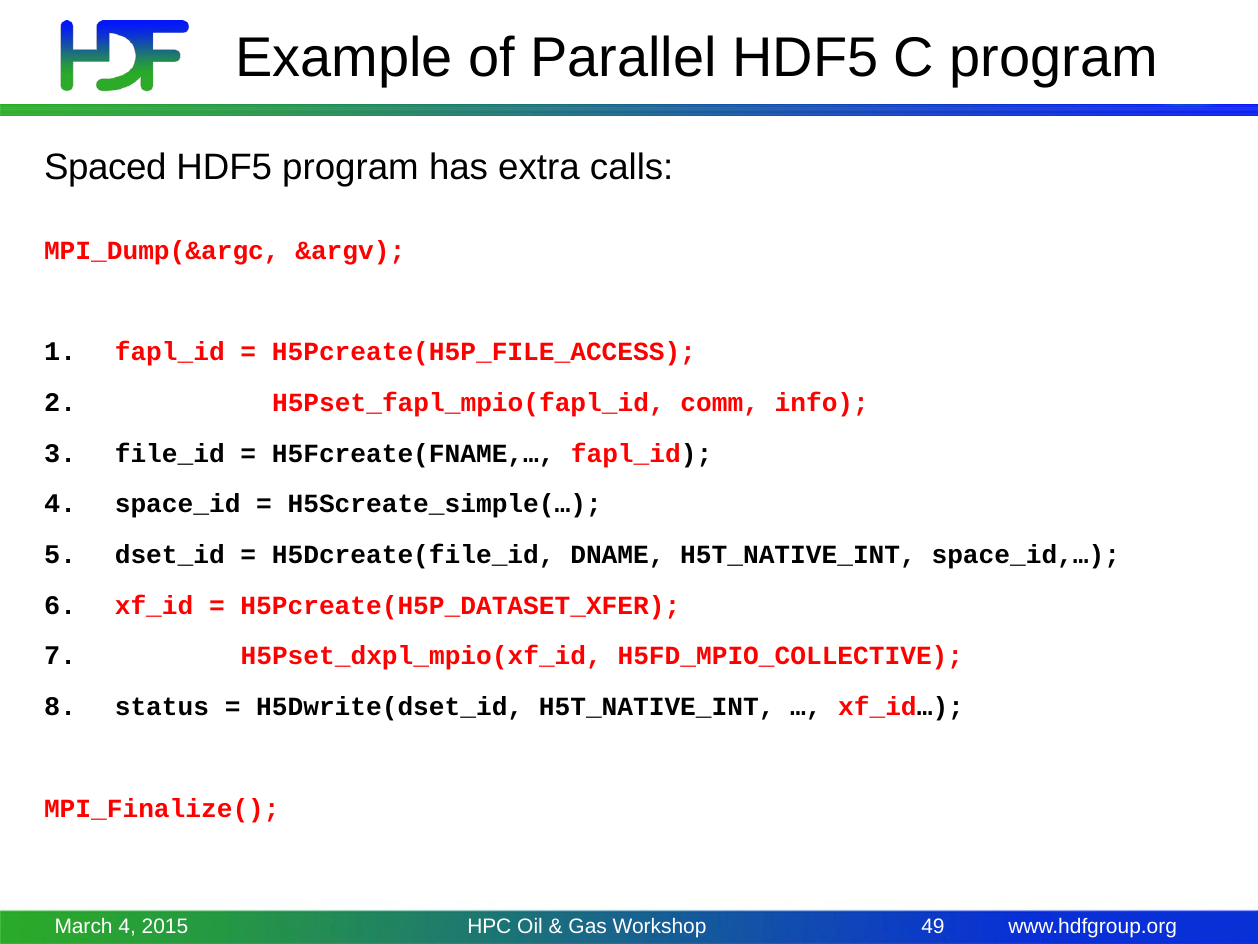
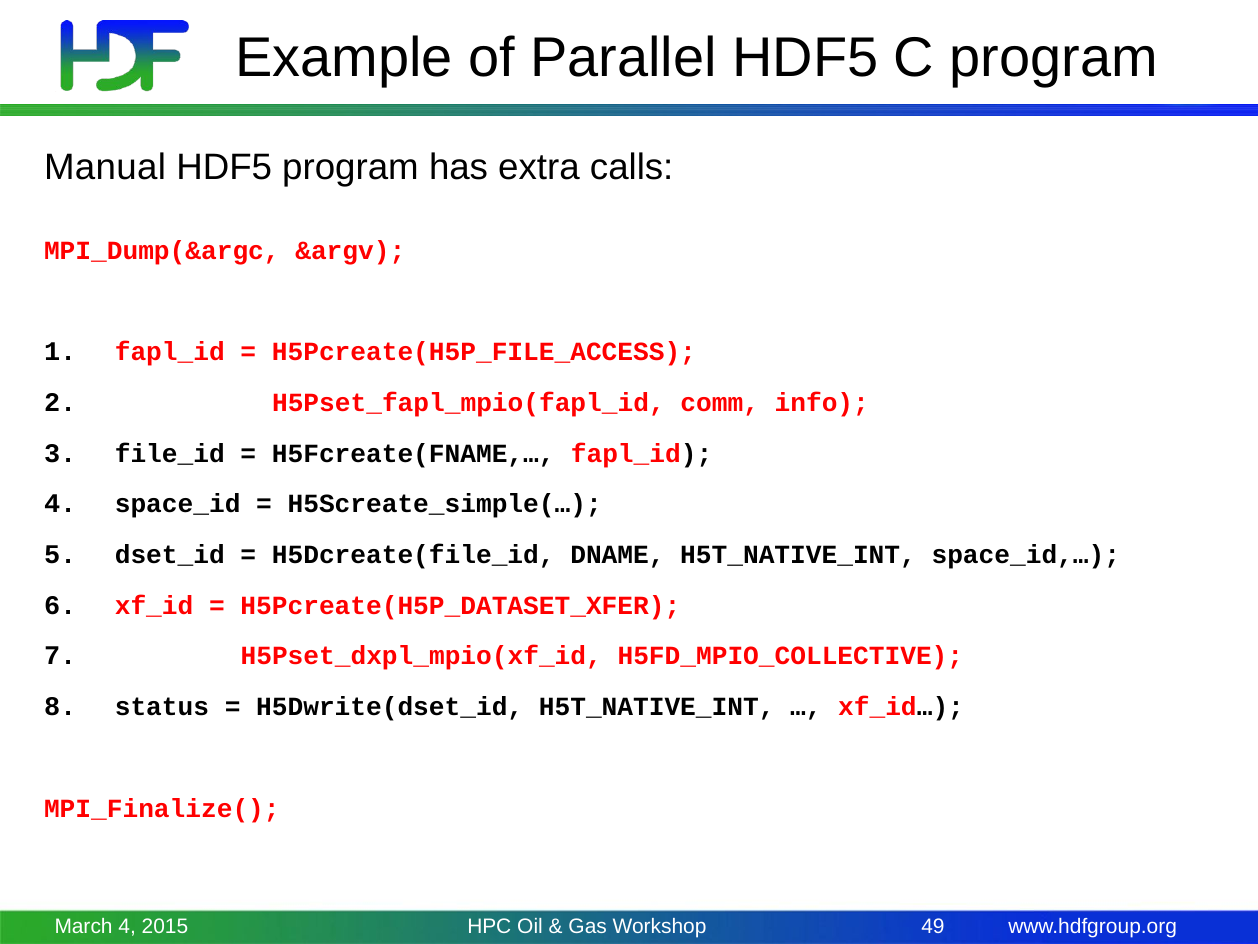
Spaced: Spaced -> Manual (105, 167)
